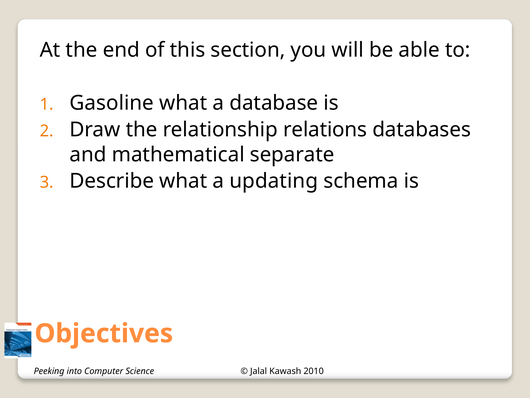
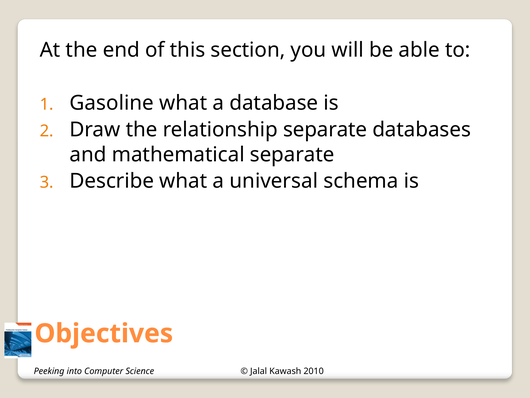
relationship relations: relations -> separate (325, 130)
updating: updating -> universal (274, 181)
